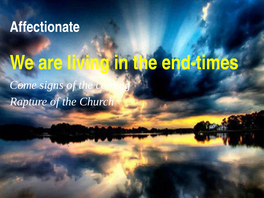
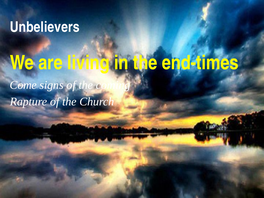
Affectionate: Affectionate -> Unbelievers (45, 27)
